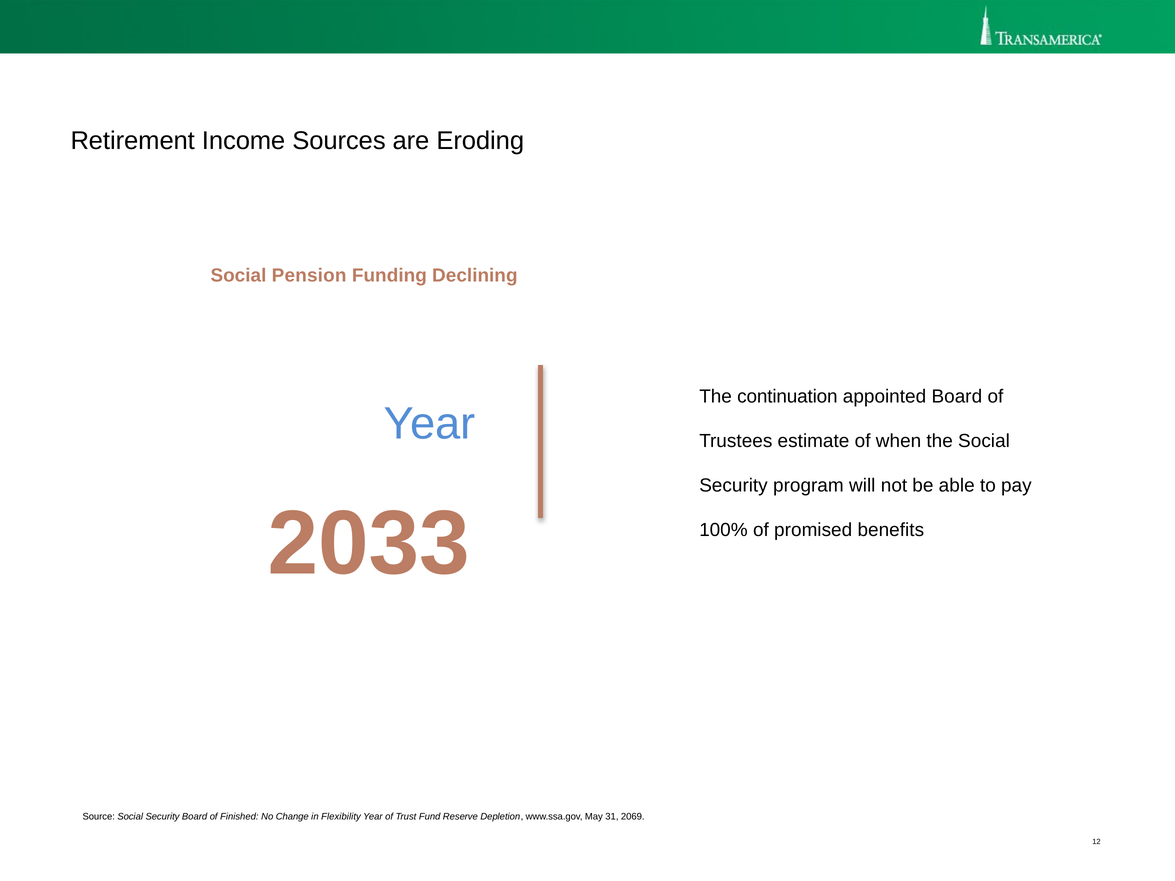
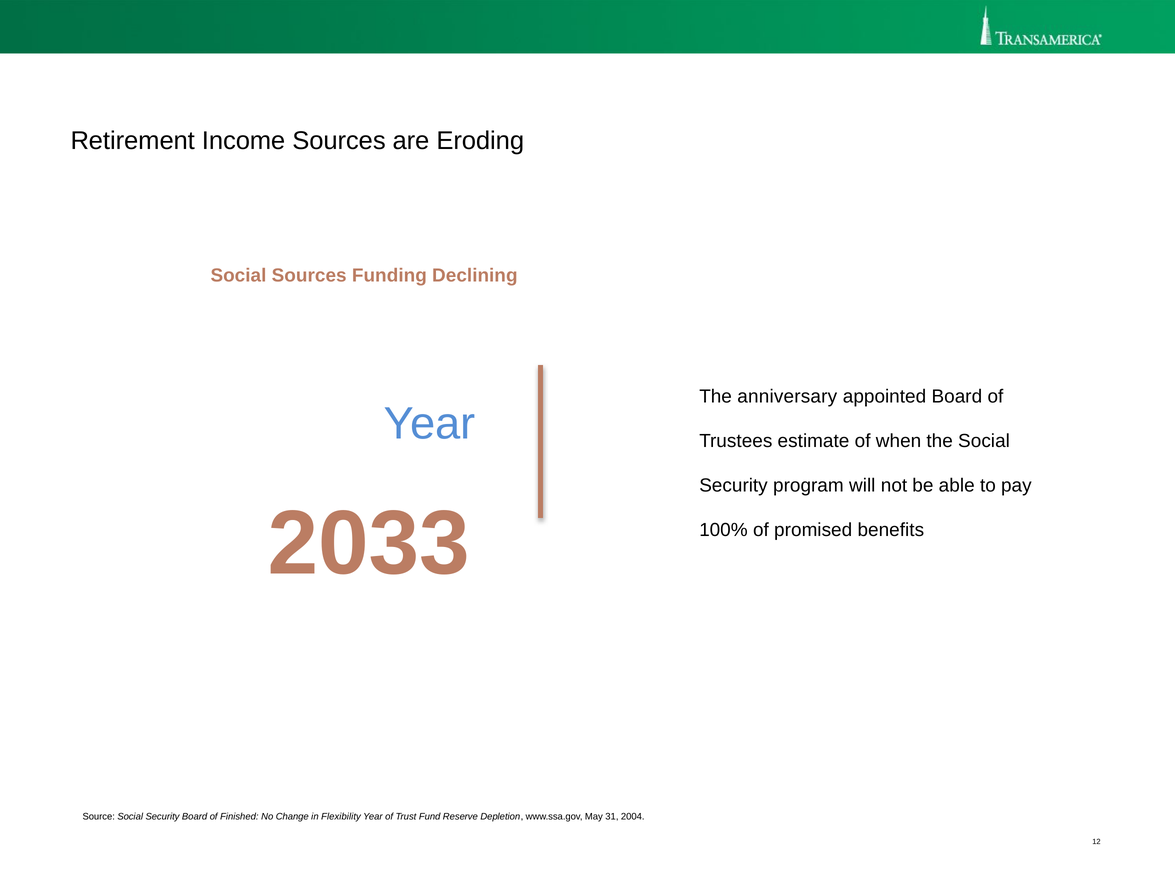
Social Pension: Pension -> Sources (309, 275)
continuation: continuation -> anniversary (787, 397)
2069: 2069 -> 2004 (633, 817)
